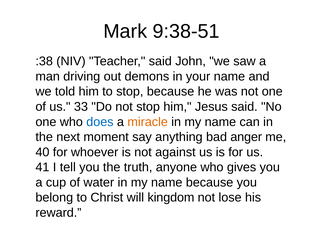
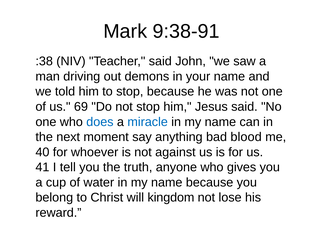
9:38-51: 9:38-51 -> 9:38-91 (186, 31)
33: 33 -> 69 (81, 106)
miracle colour: orange -> blue (148, 121)
anger: anger -> blood (246, 137)
